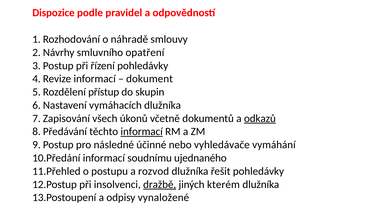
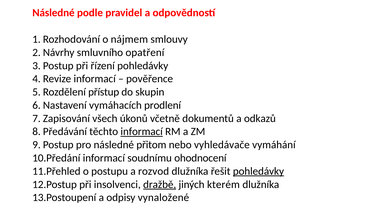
Dispozice: Dispozice -> Následné (53, 13)
náhradě: náhradě -> nájmem (129, 39)
dokument: dokument -> pověřence (150, 79)
vymáhacích dlužníka: dlužníka -> prodlení (163, 105)
odkazů underline: present -> none (260, 118)
účinné: účinné -> přitom (151, 145)
ujednaného: ujednaného -> ohodnocení (200, 158)
pohledávky underline: none -> present (258, 171)
